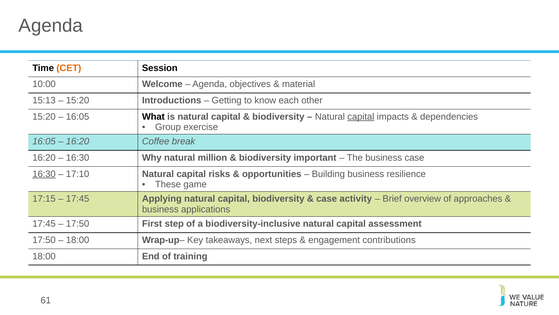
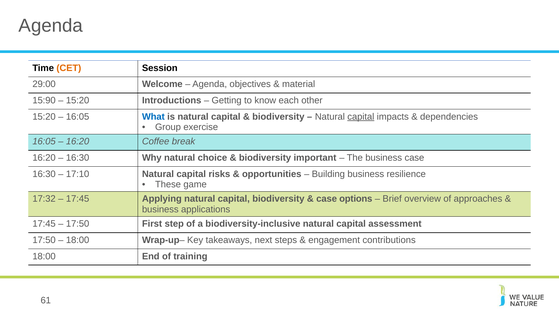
10:00: 10:00 -> 29:00 (44, 84)
15:13: 15:13 -> 15:90 (44, 100)
What colour: black -> blue (153, 116)
million: million -> choice (212, 157)
16:30 underline: present -> none (44, 174)
17:15: 17:15 -> 17:32 (44, 199)
activity: activity -> options (356, 199)
